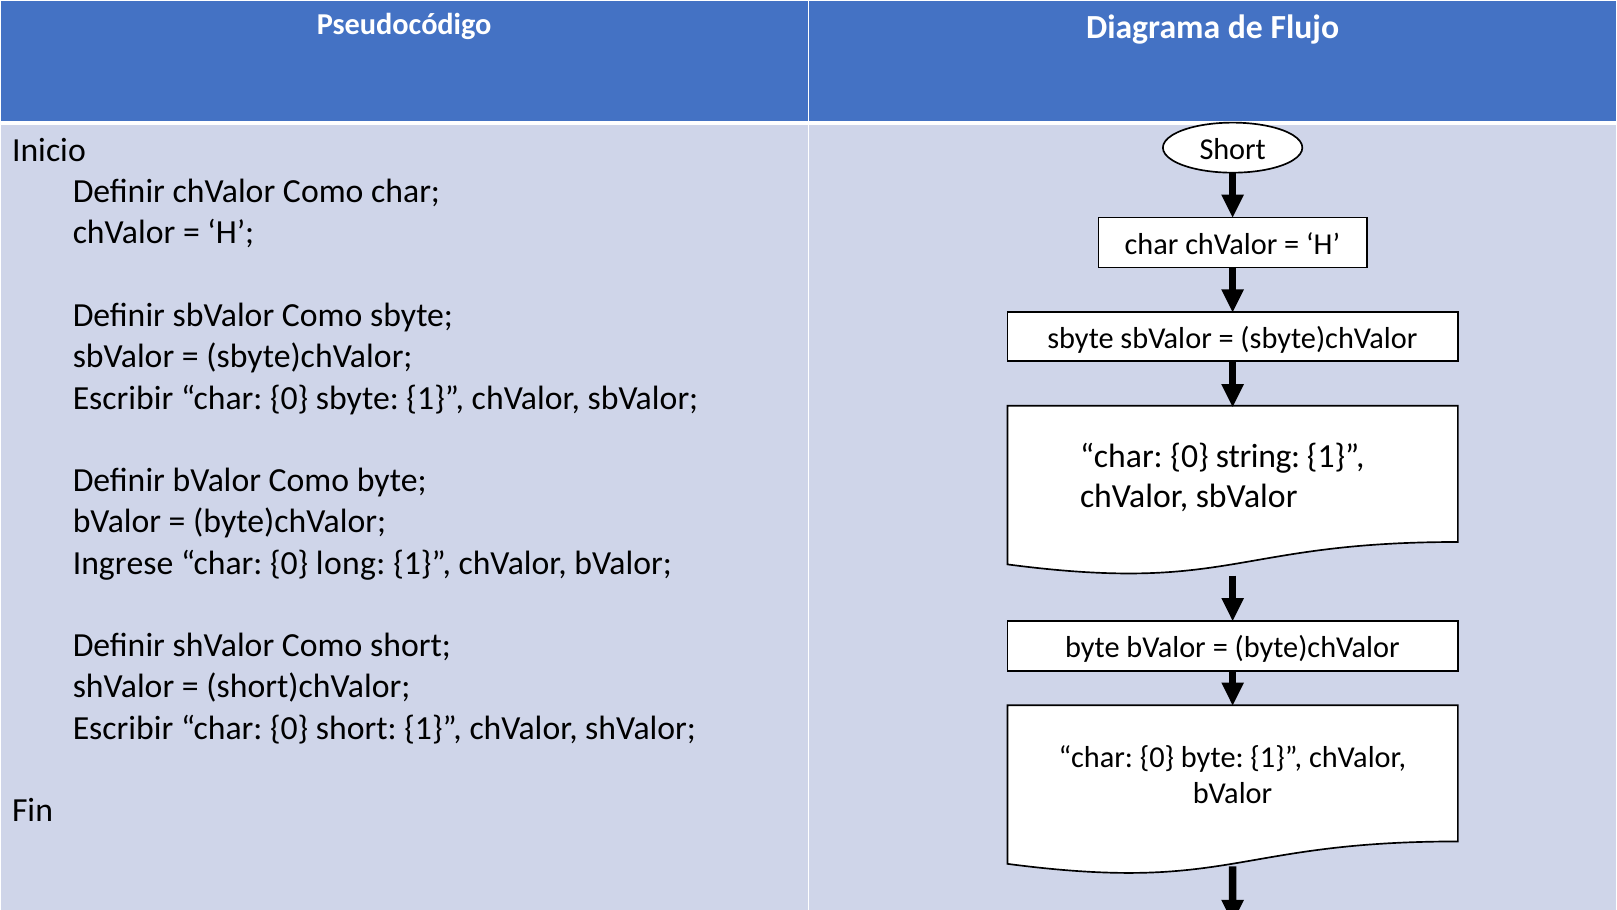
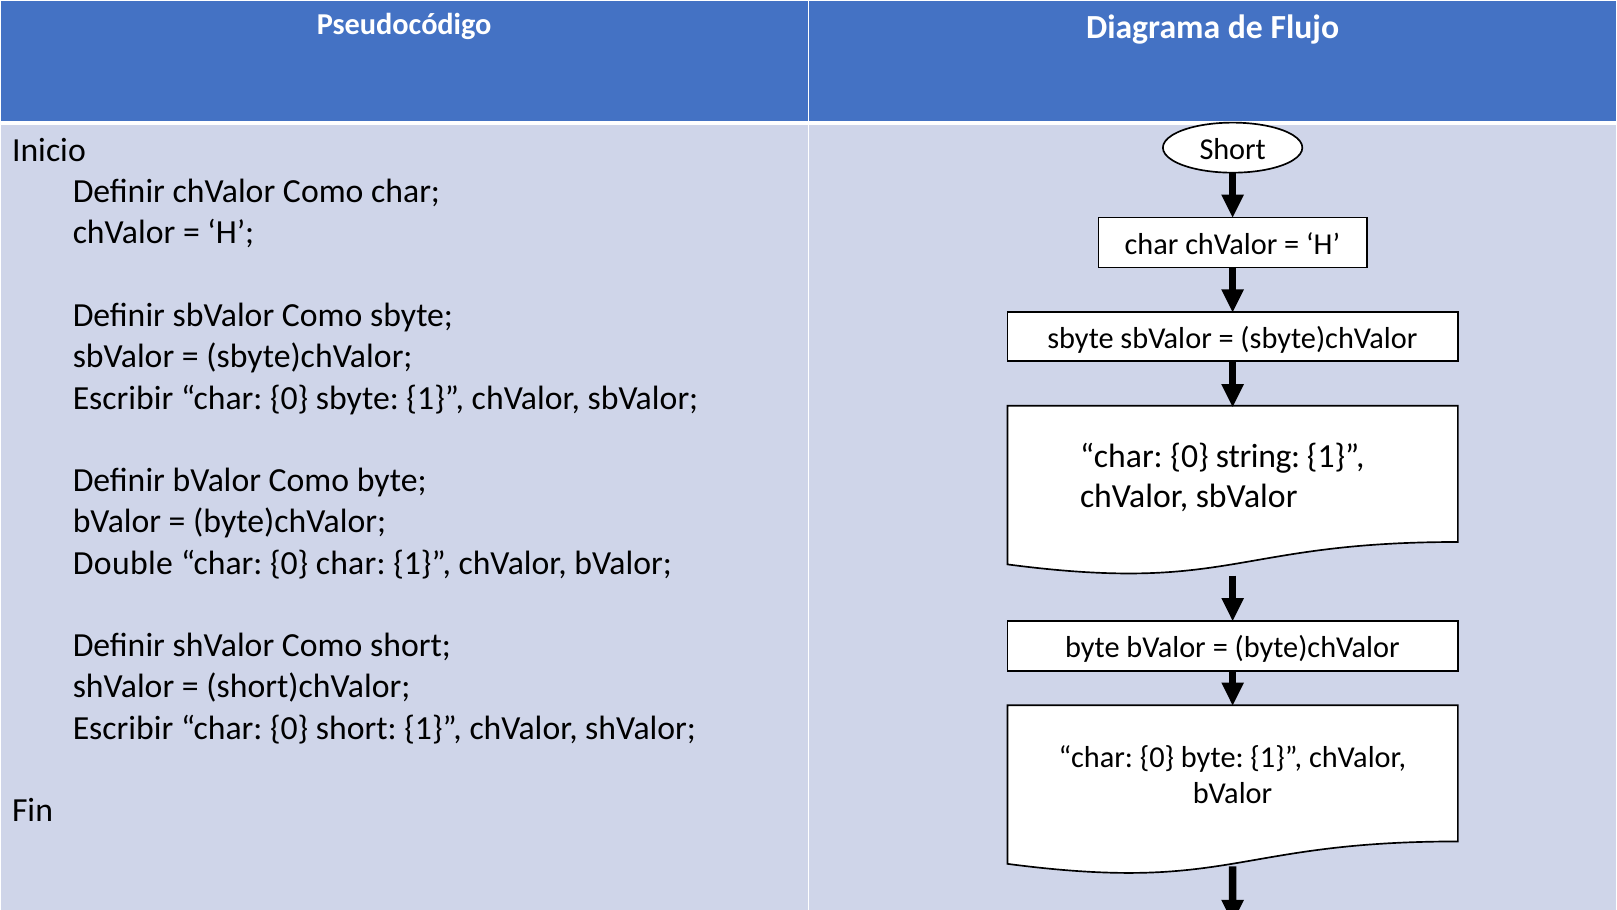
Ingrese: Ingrese -> Double (123, 563)
0 long: long -> char (351, 563)
